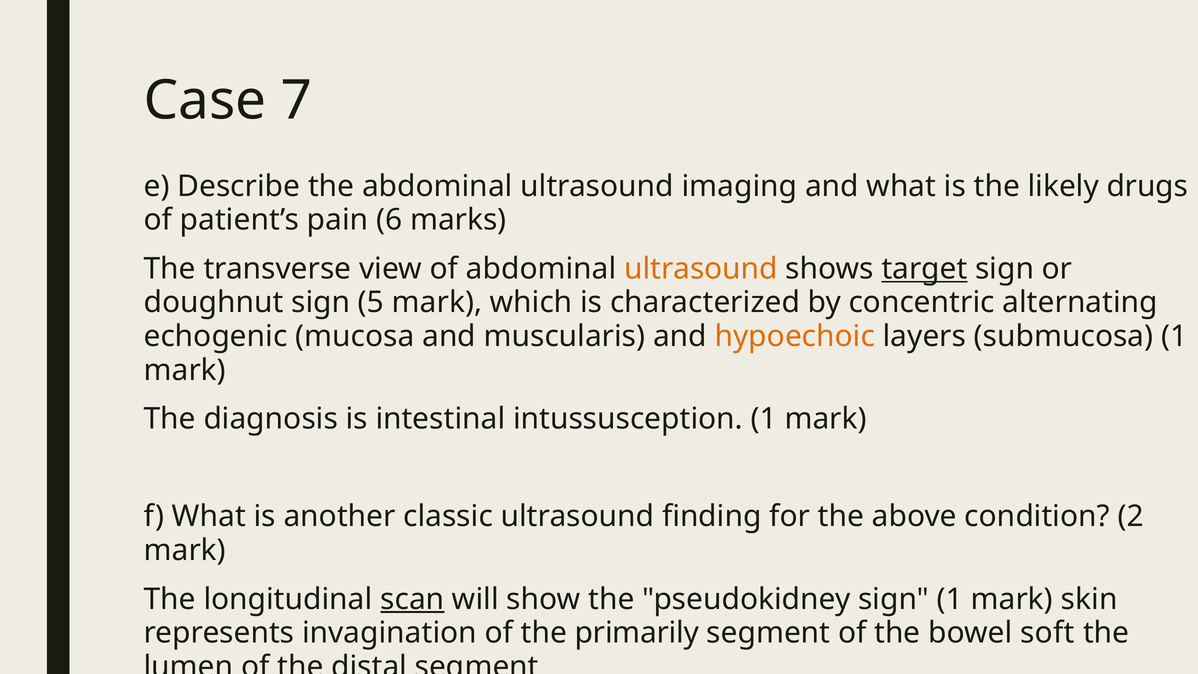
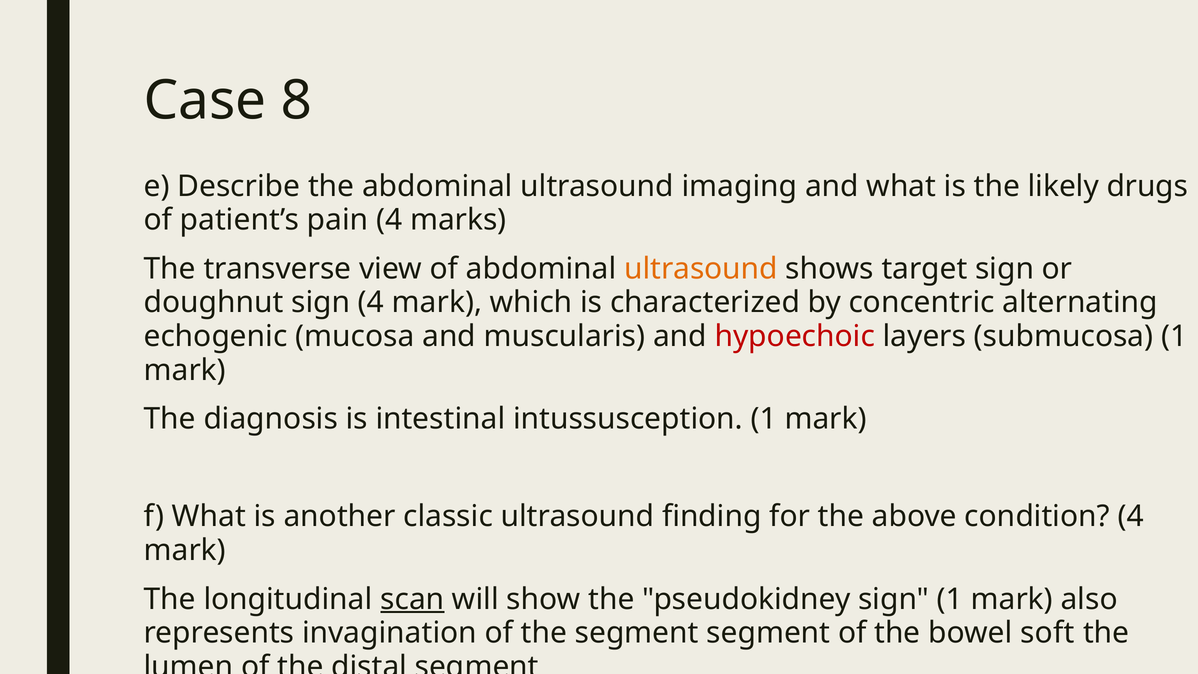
7: 7 -> 8 (296, 101)
pain 6: 6 -> 4 (389, 220)
target underline: present -> none (924, 269)
sign 5: 5 -> 4 (371, 303)
hypoechoic colour: orange -> red (795, 336)
condition 2: 2 -> 4 (1131, 516)
skin: skin -> also (1089, 599)
the primarily: primarily -> segment (637, 633)
